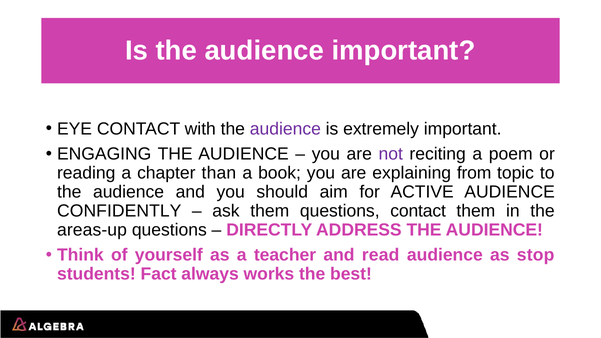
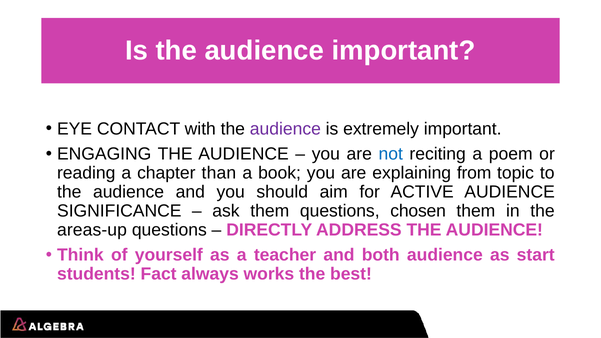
not colour: purple -> blue (391, 154)
CONFIDENTLY: CONFIDENTLY -> SIGNIFICANCE (119, 211)
questions contact: contact -> chosen (418, 211)
read: read -> both (381, 255)
stop: stop -> start (536, 255)
